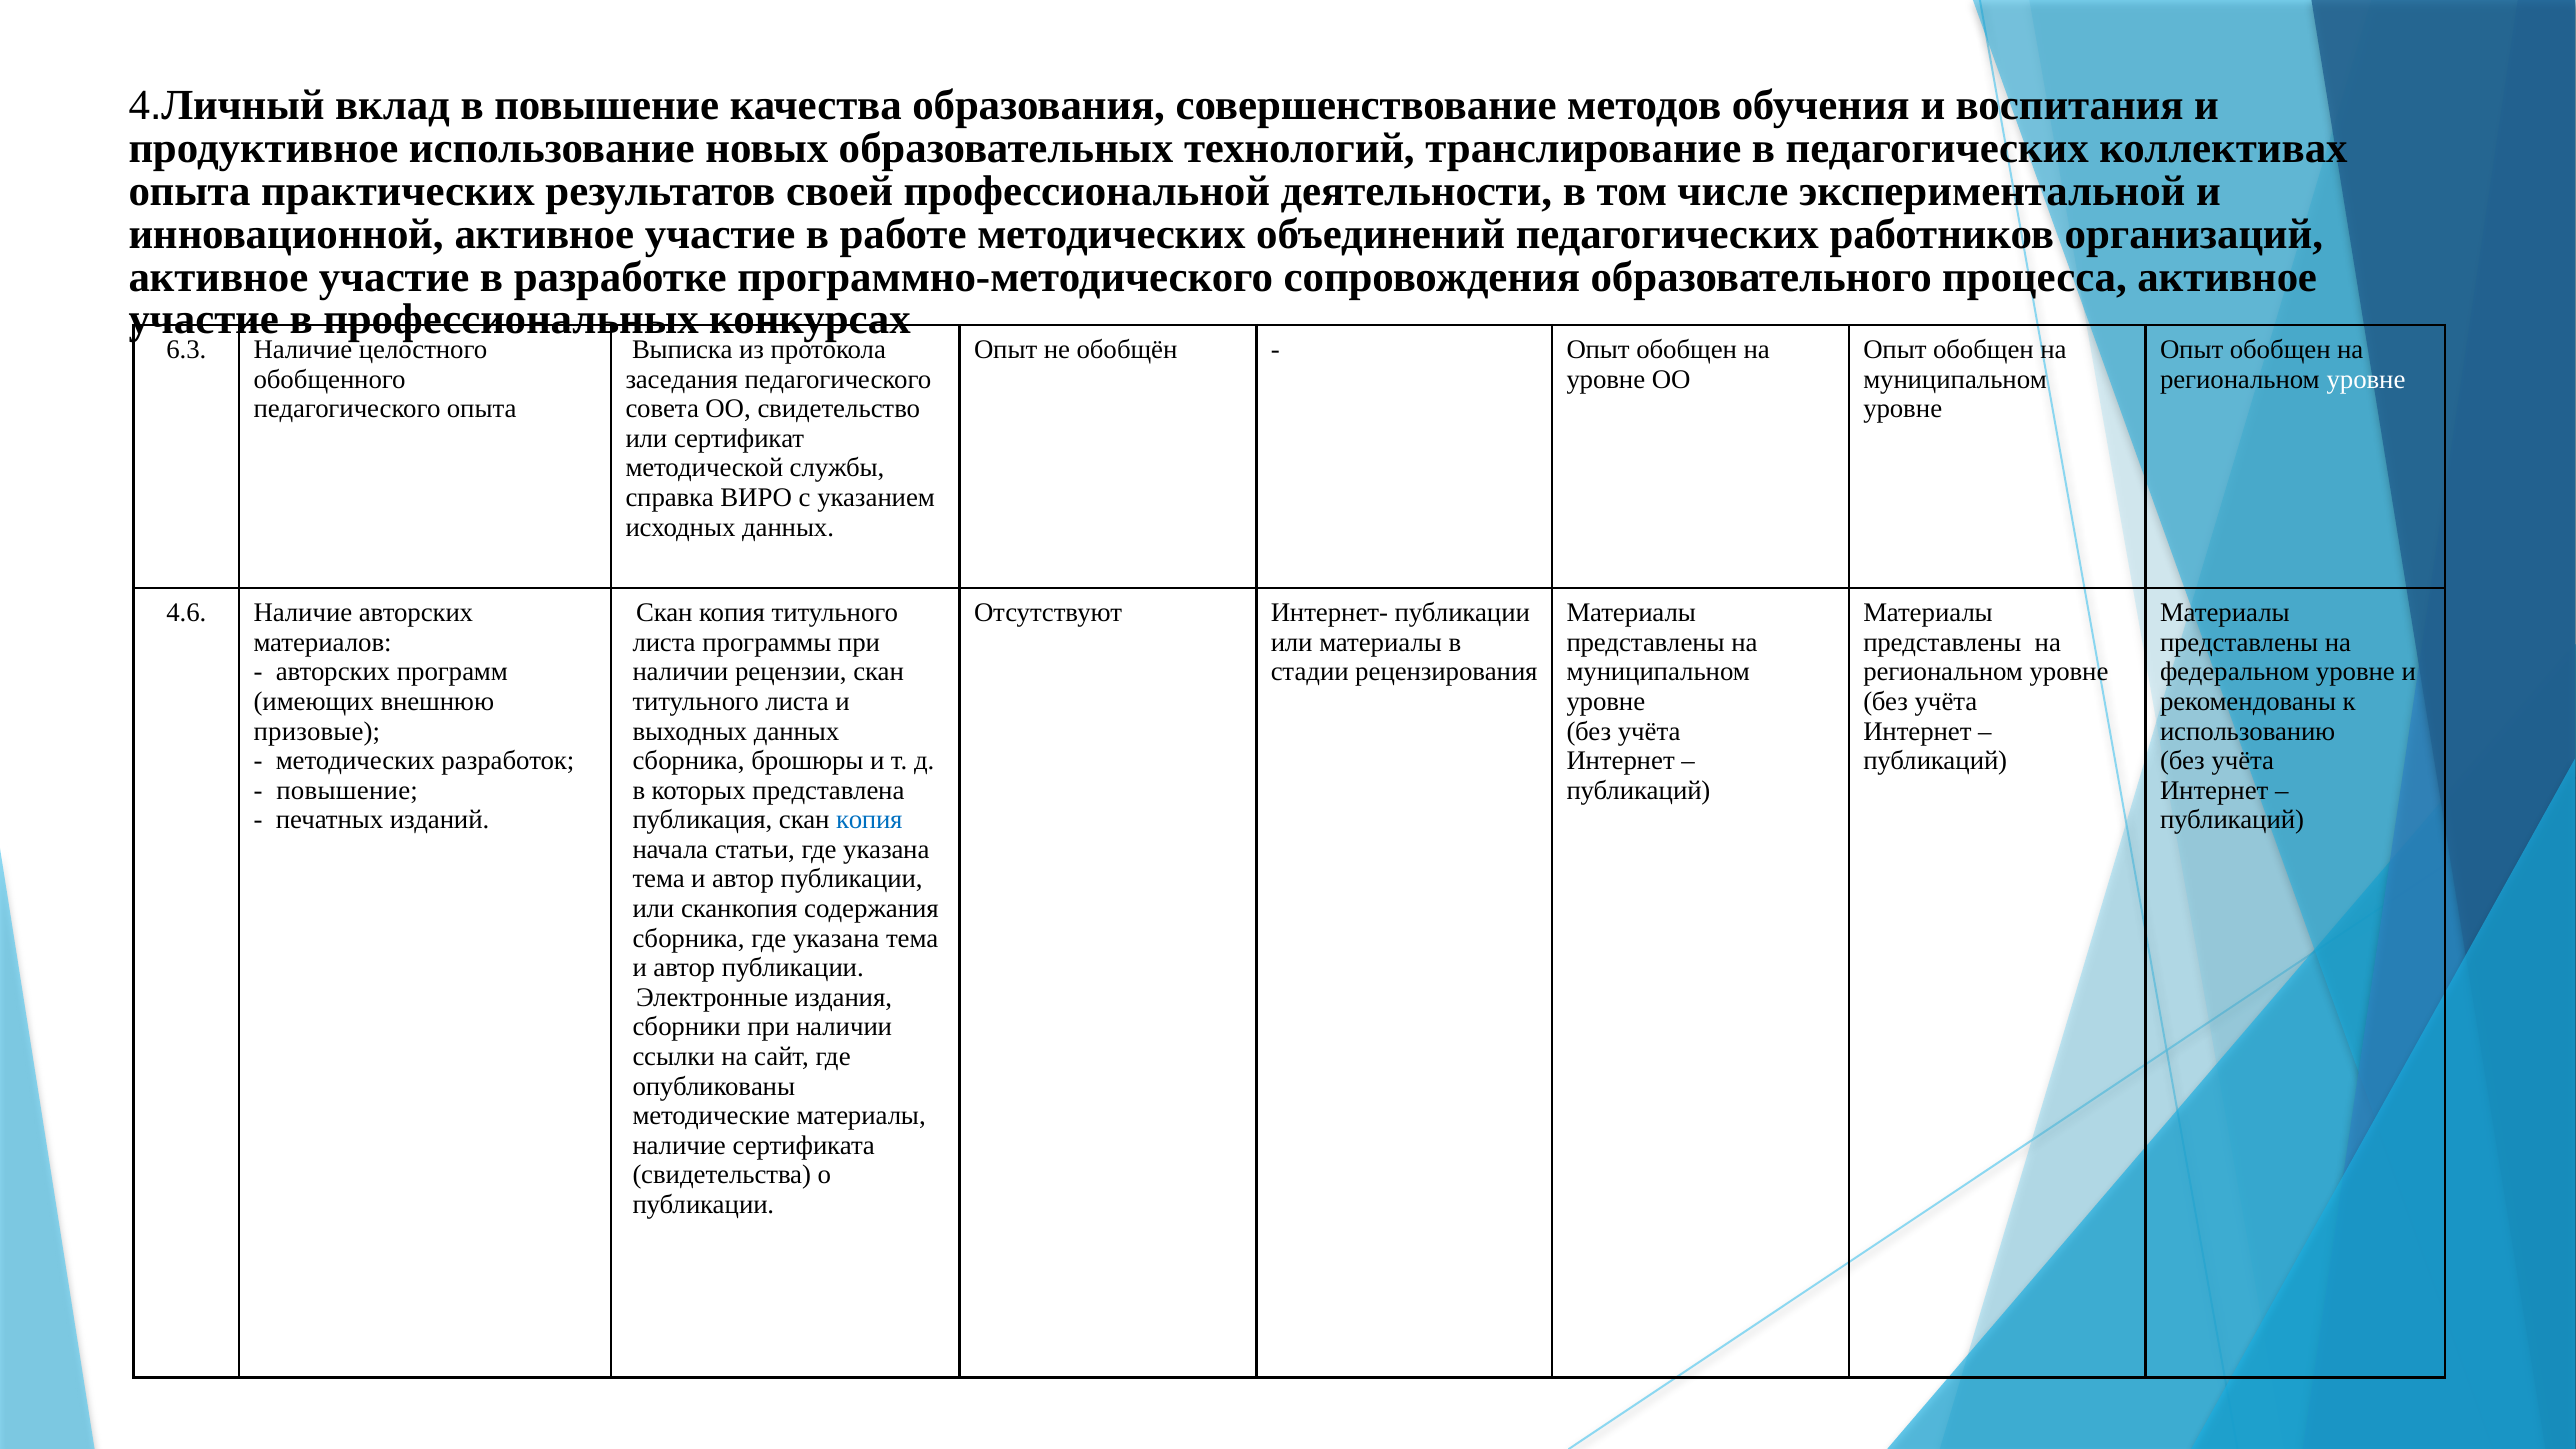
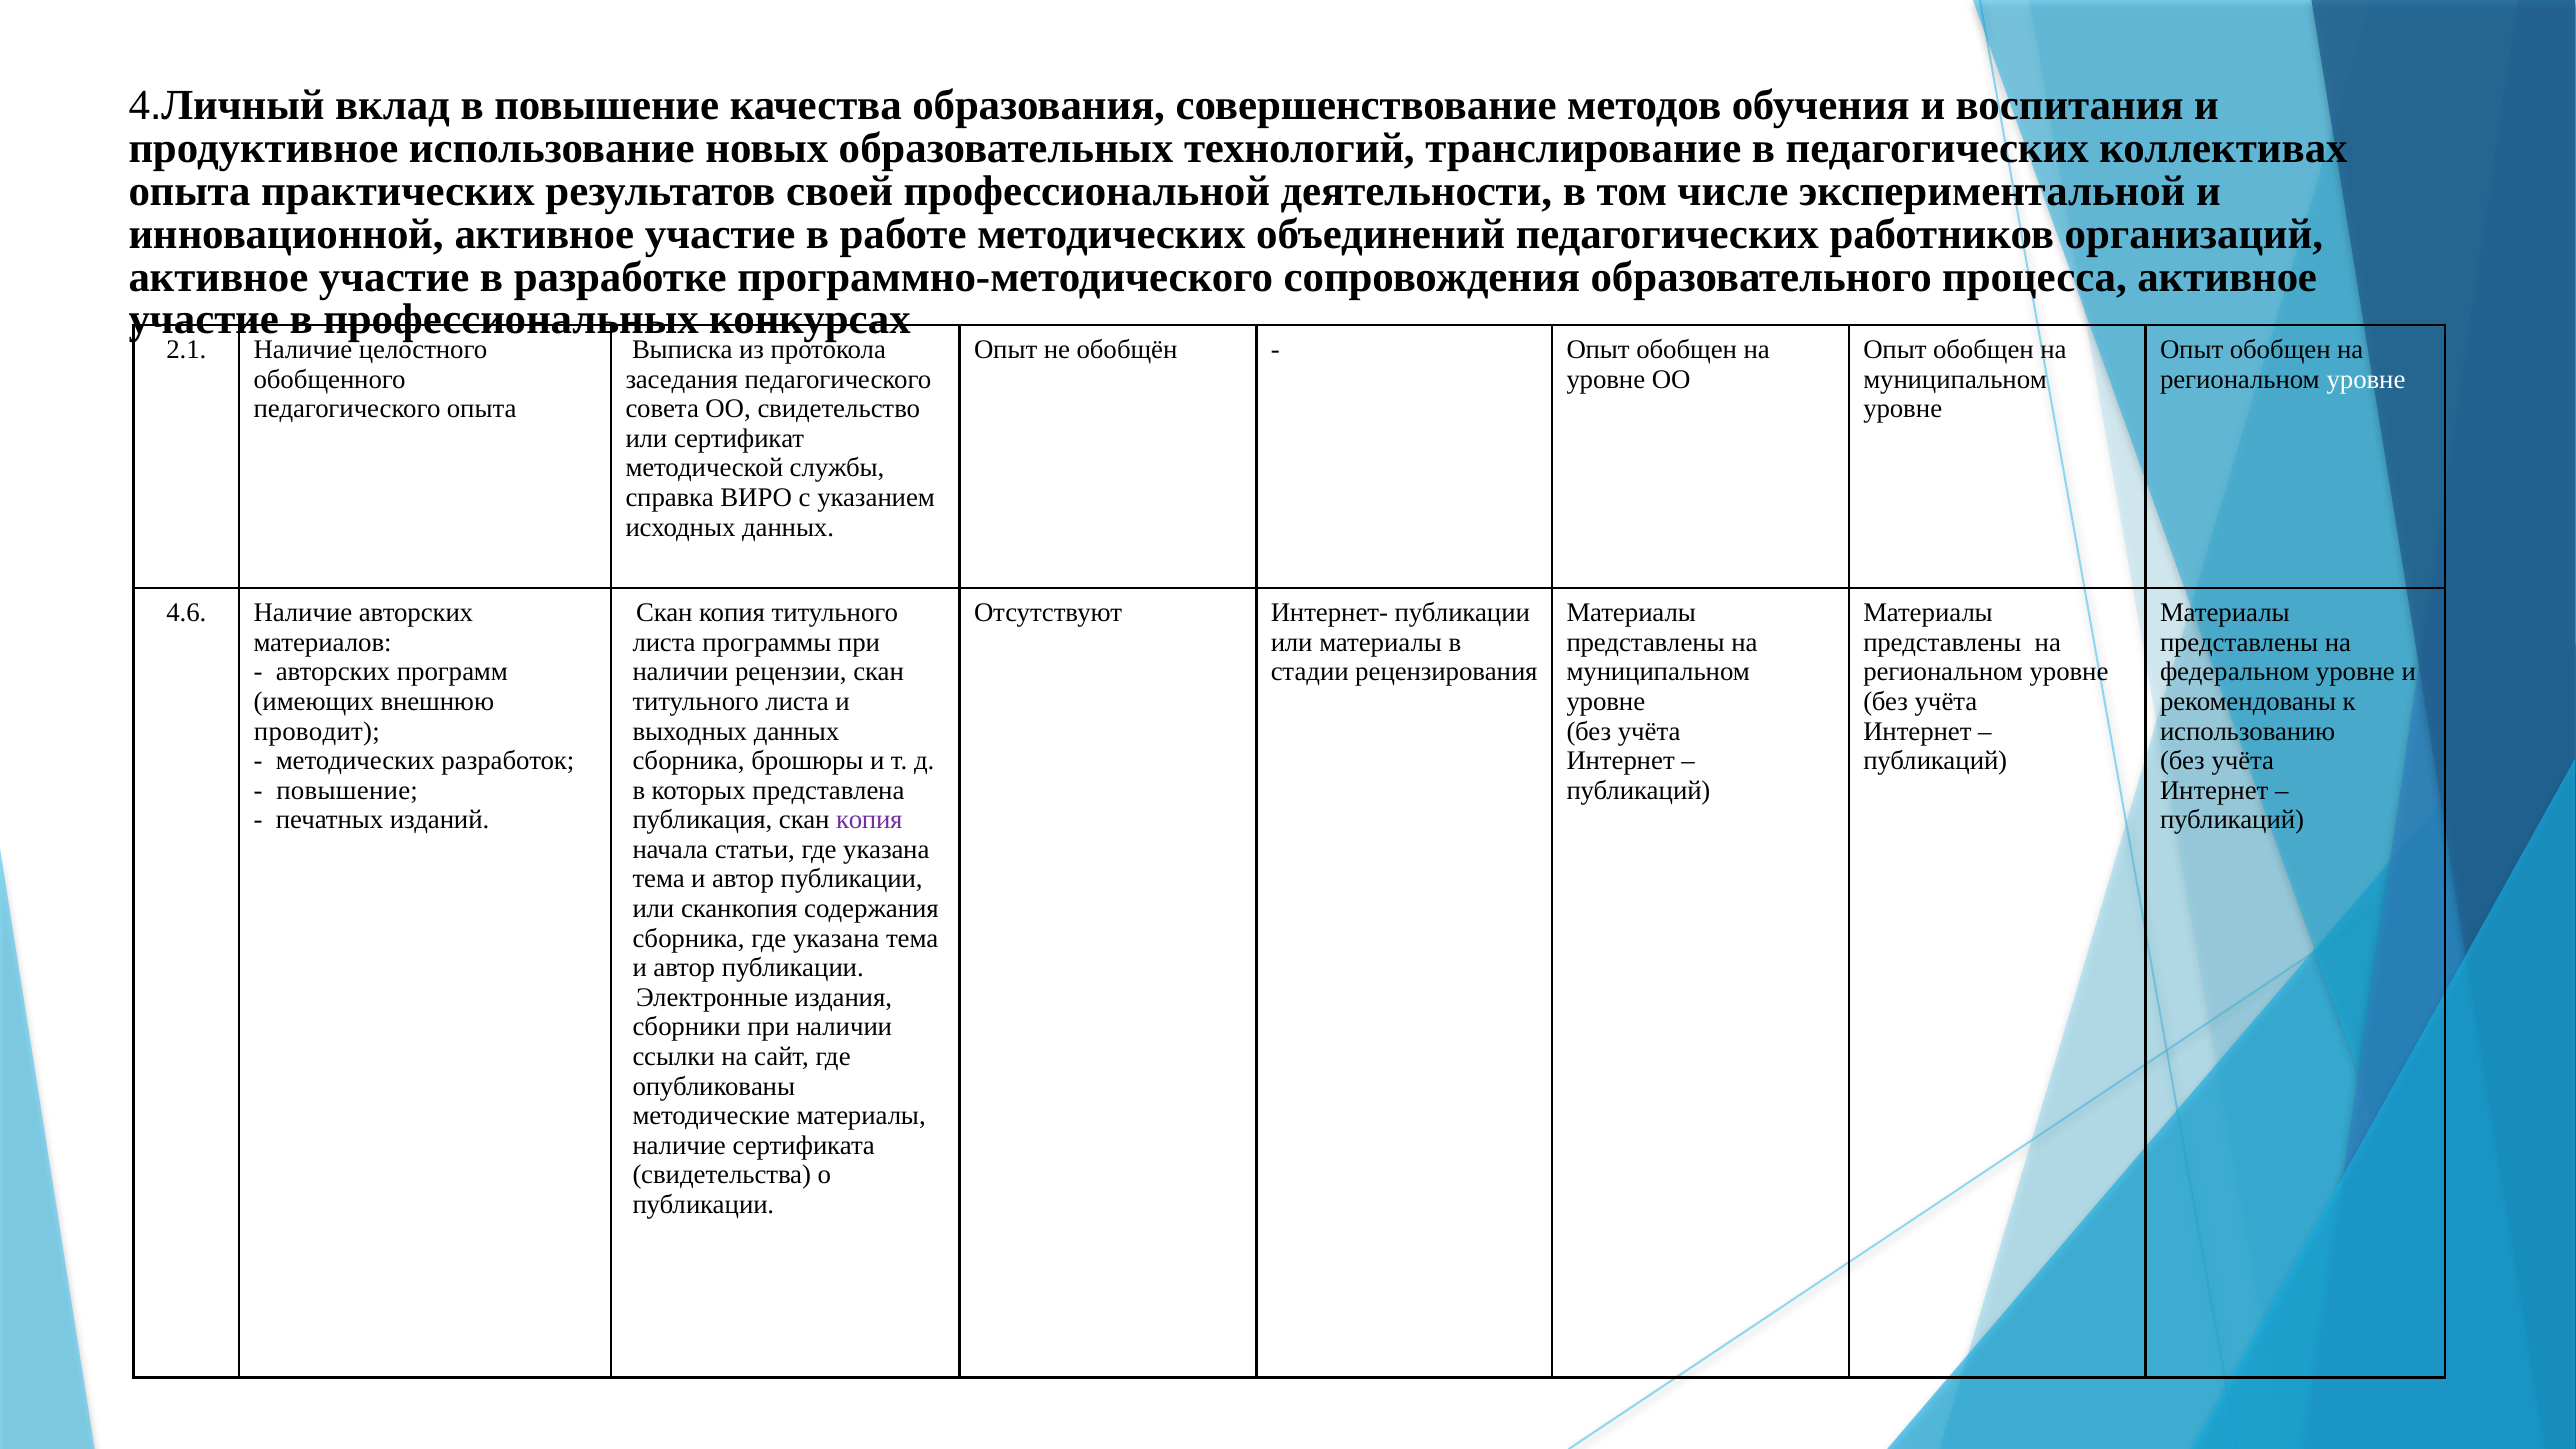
6.3: 6.3 -> 2.1 (186, 350)
призовые: призовые -> проводит (317, 731)
копия colour: blue -> purple (869, 820)
